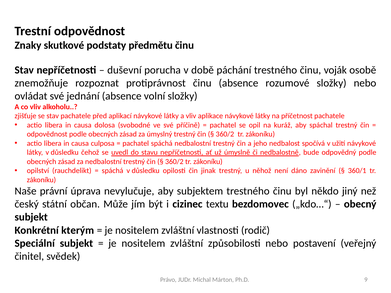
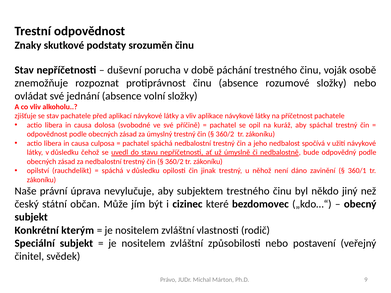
podstaty předmětu: předmětu -> srozuměn (151, 45)
textu: textu -> které (217, 204)
